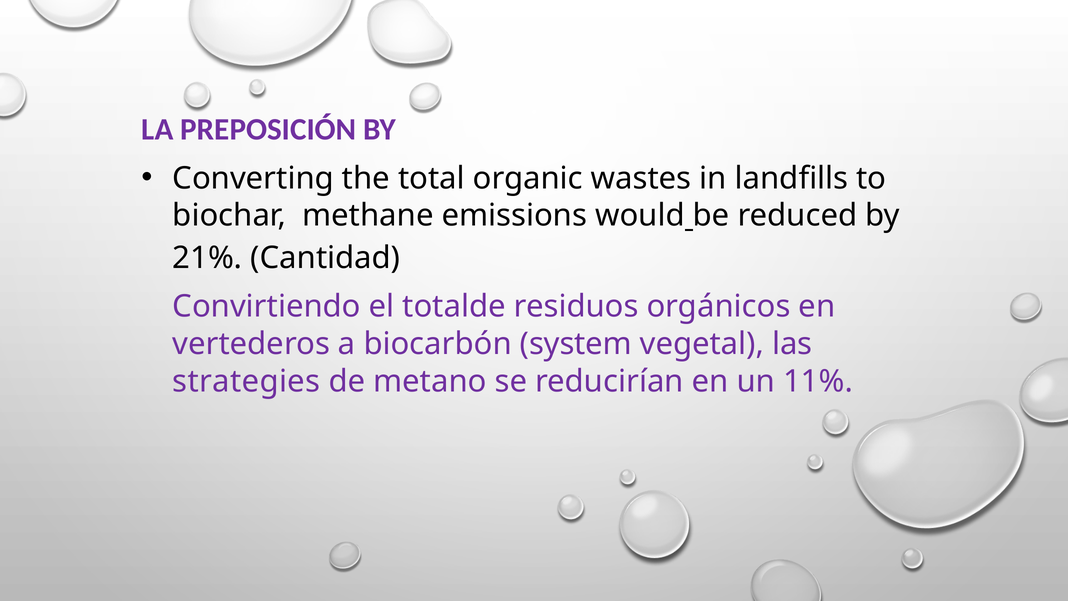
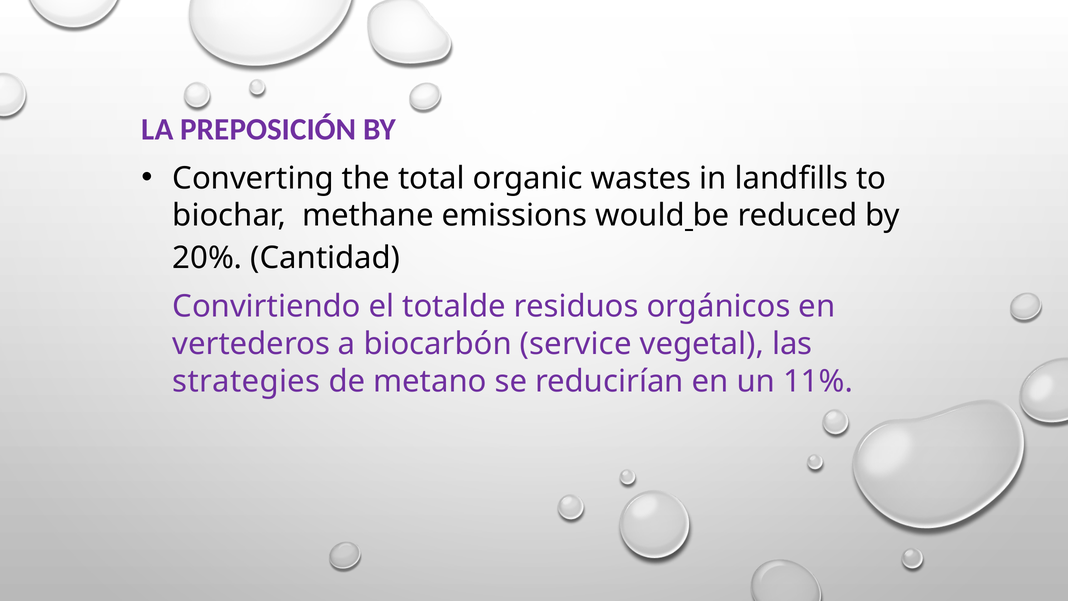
21%: 21% -> 20% (207, 258)
system: system -> service (576, 344)
